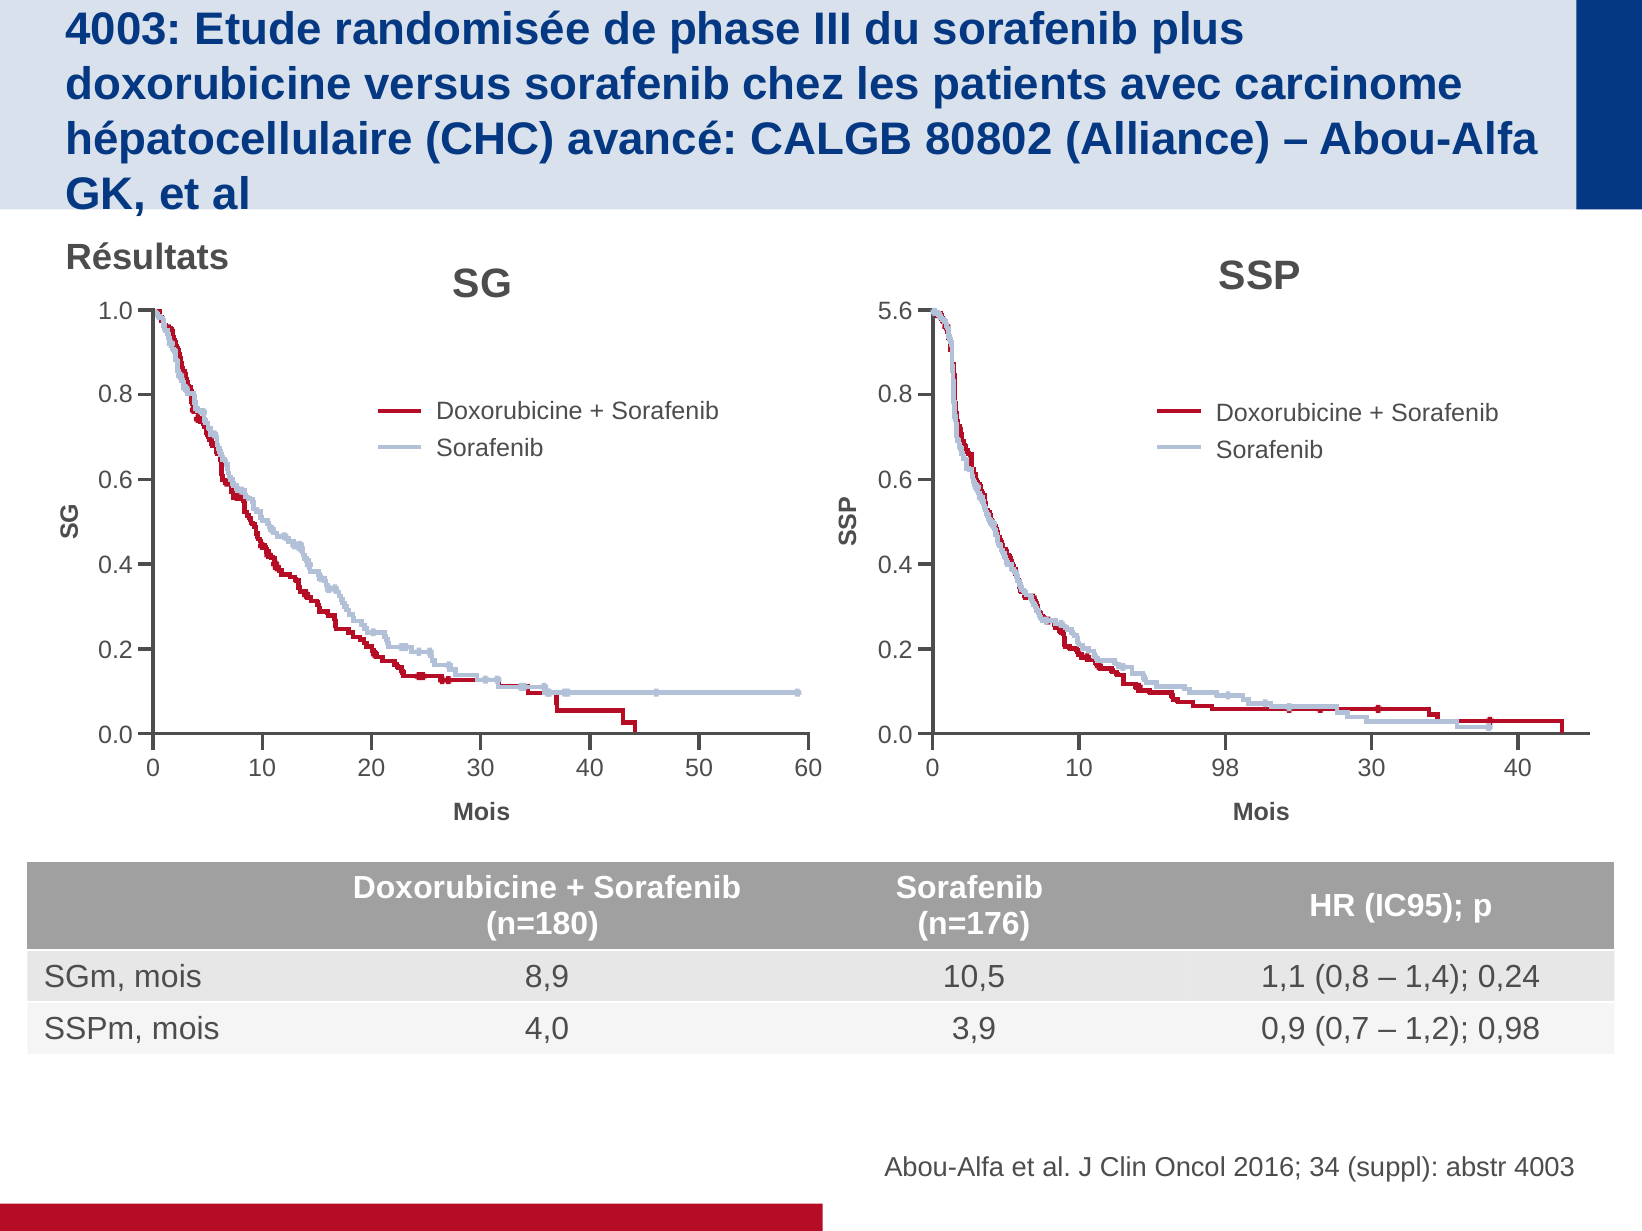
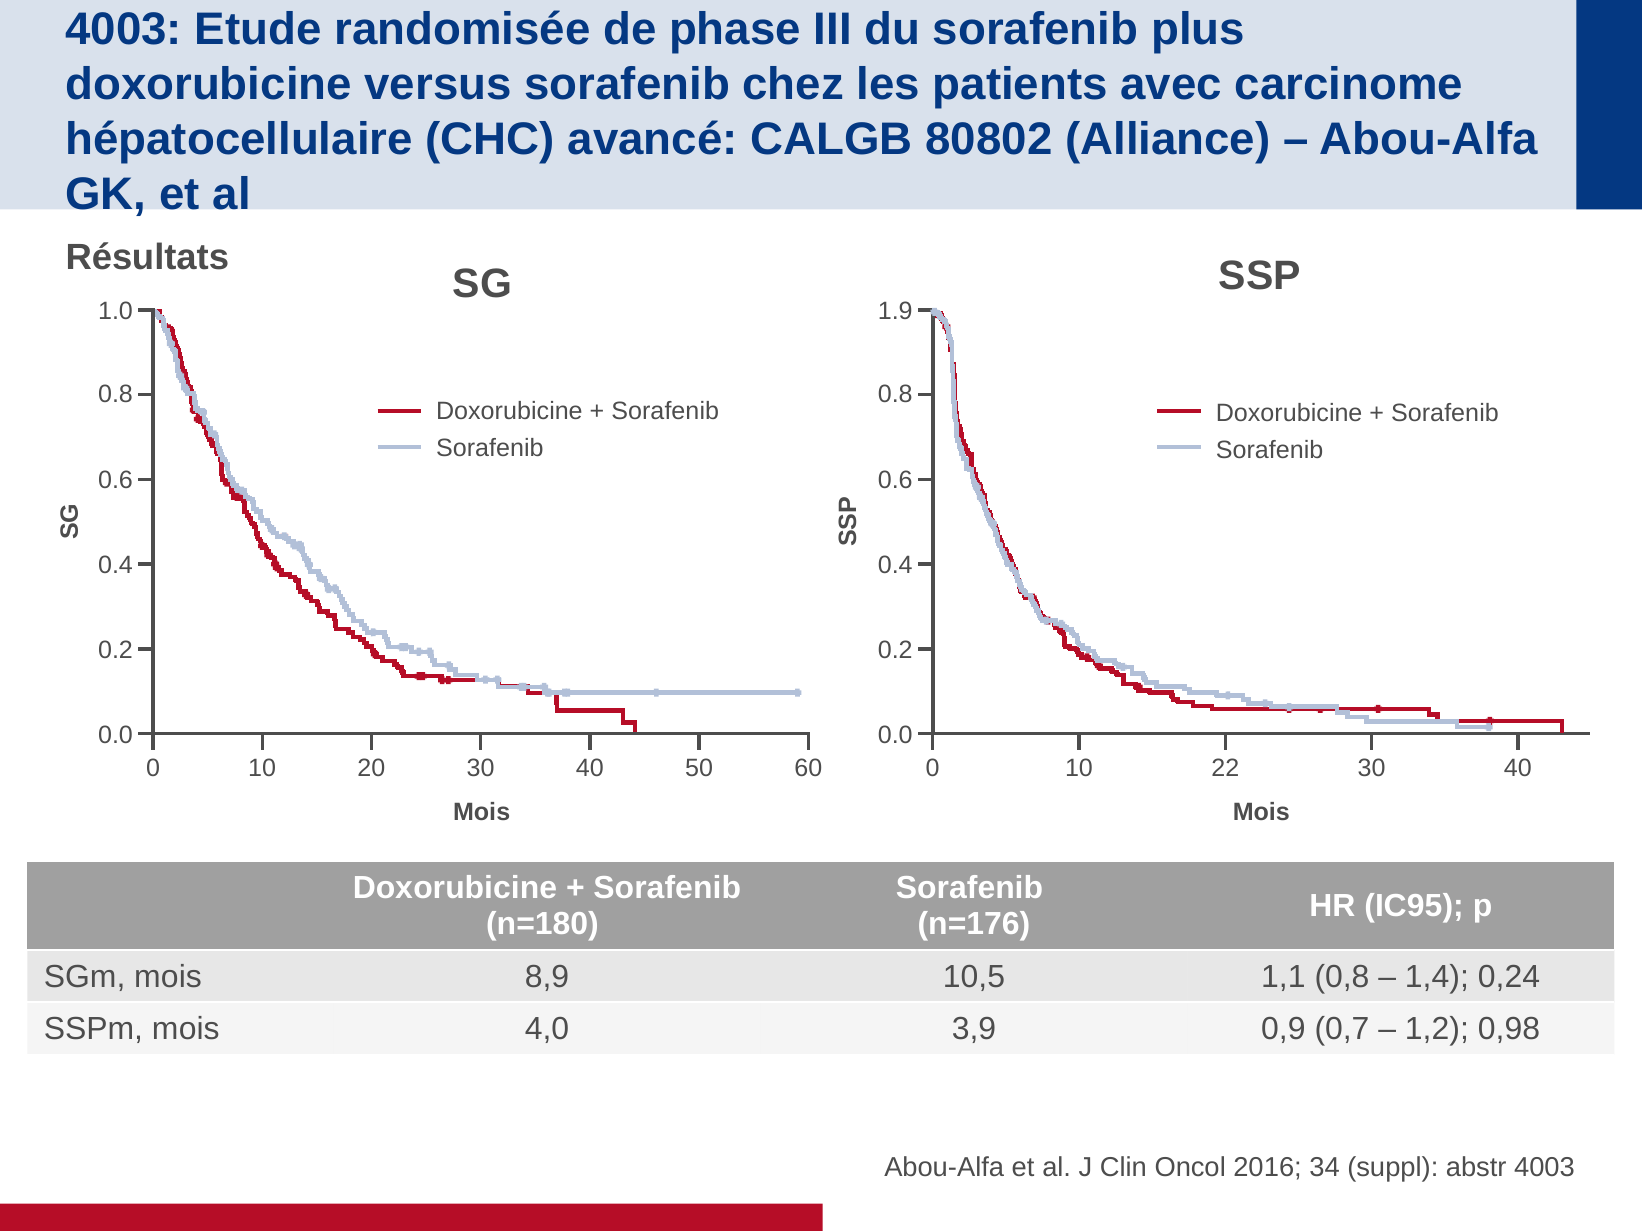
5.6: 5.6 -> 1.9 (895, 311)
98: 98 -> 22 (1225, 769)
